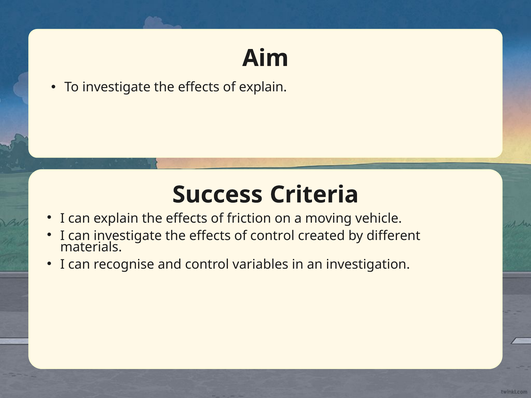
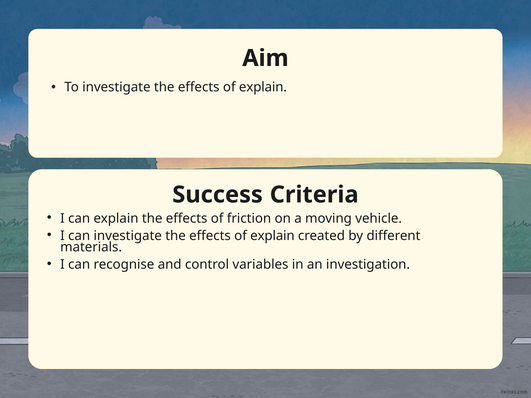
control: control -> explain (272, 236)
